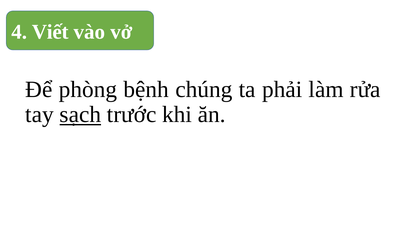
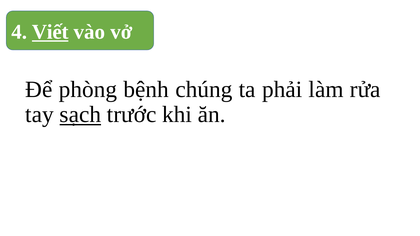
Viết underline: none -> present (50, 32)
